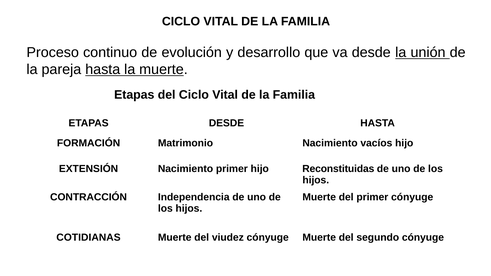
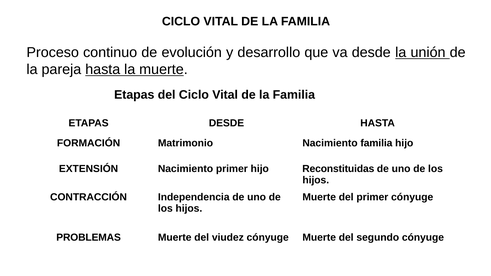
Nacimiento vacíos: vacíos -> familia (376, 143)
COTIDIANAS: COTIDIANAS -> PROBLEMAS (89, 238)
